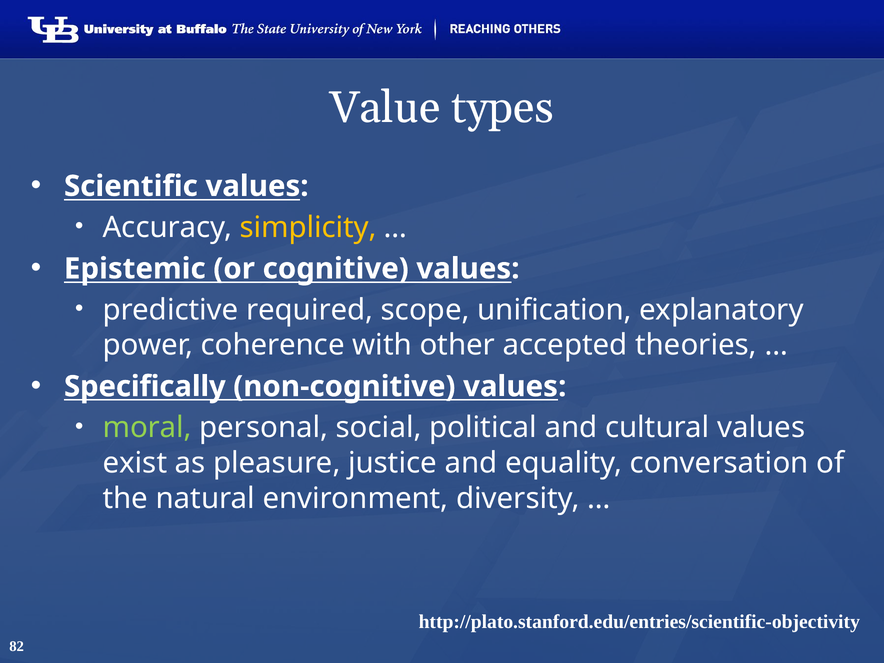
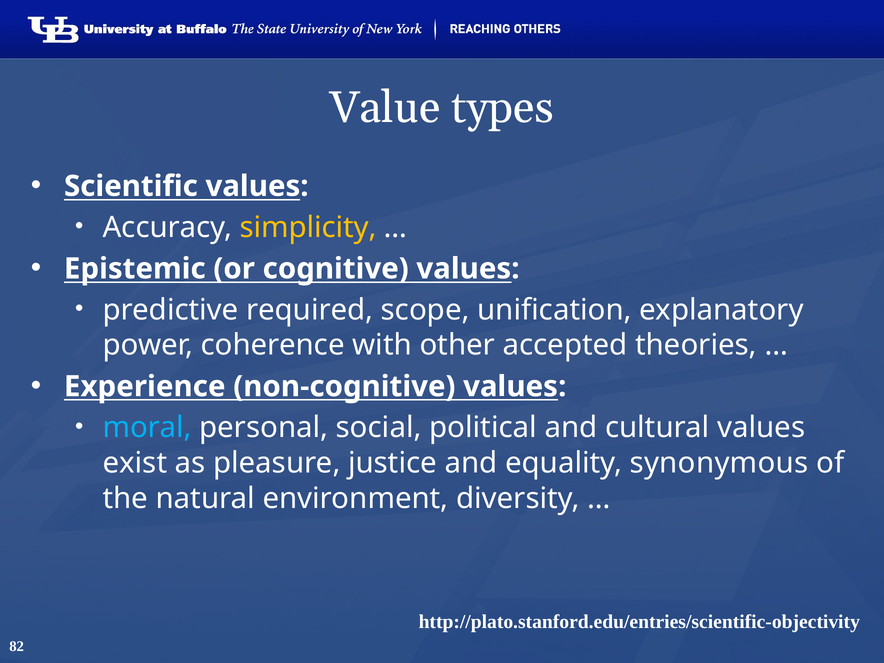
Specifically: Specifically -> Experience (145, 387)
moral colour: light green -> light blue (147, 428)
conversation: conversation -> synonymous (719, 463)
